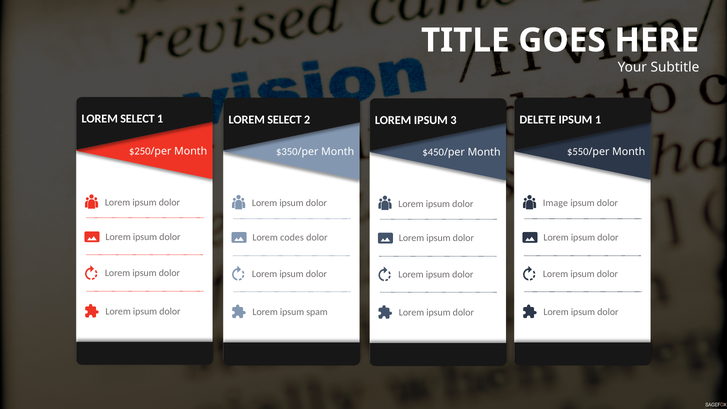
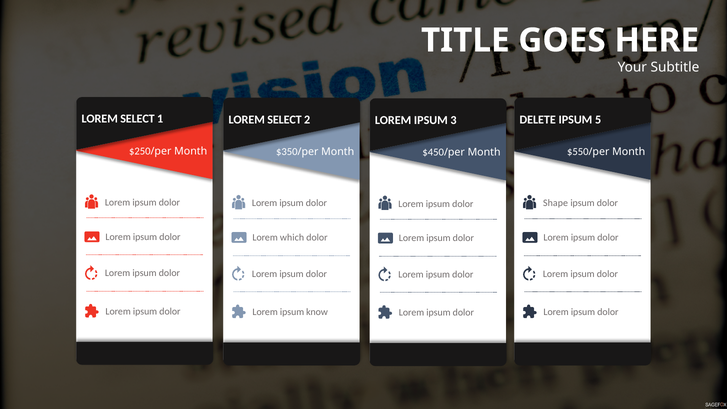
IPSUM 1: 1 -> 5 (598, 120)
Image: Image -> Shape (555, 203)
codes: codes -> which (292, 238)
spam: spam -> know (317, 312)
